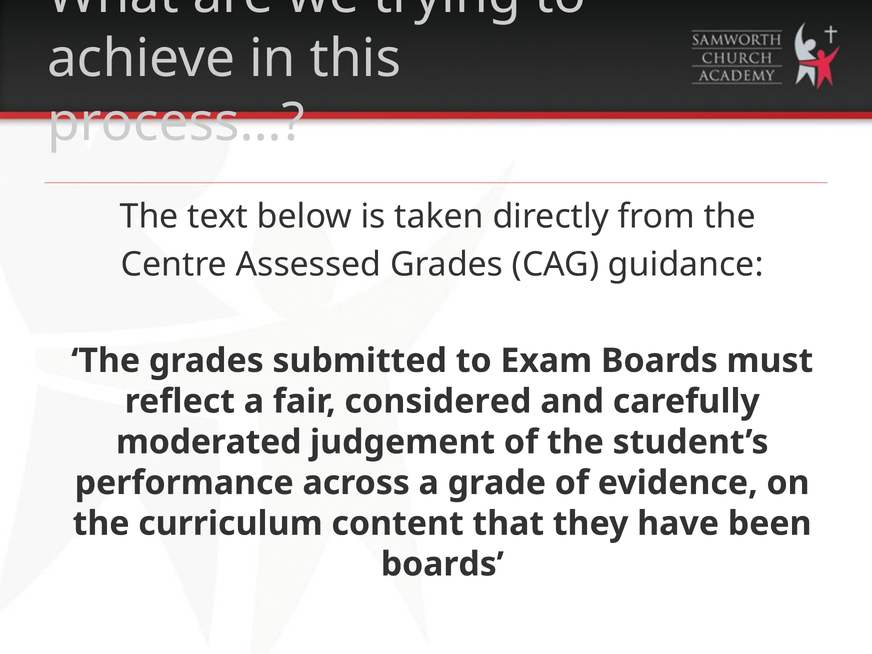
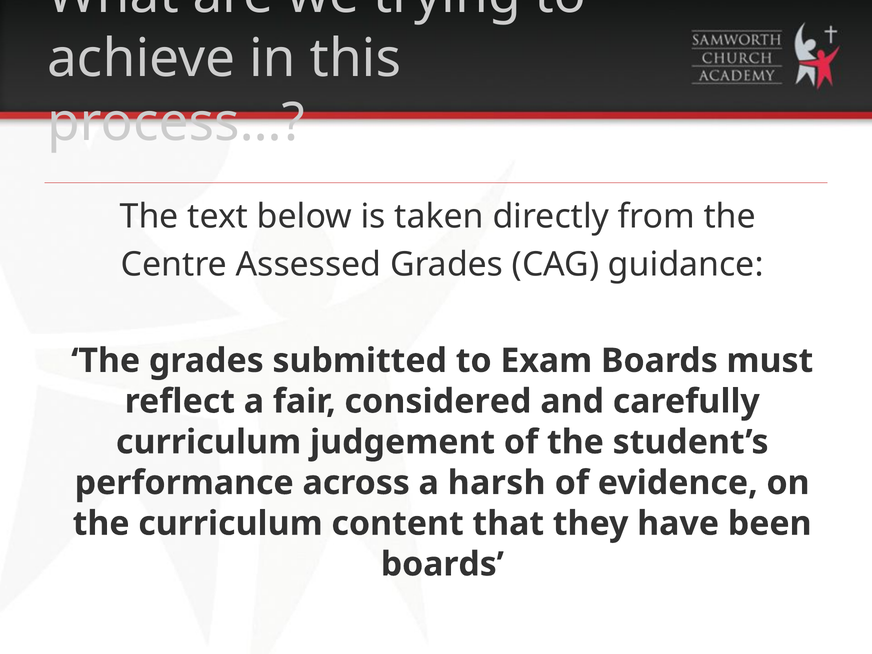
moderated: moderated -> curriculum (209, 442)
grade: grade -> harsh (497, 483)
